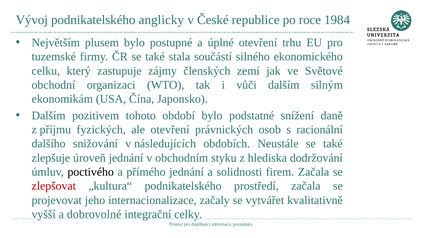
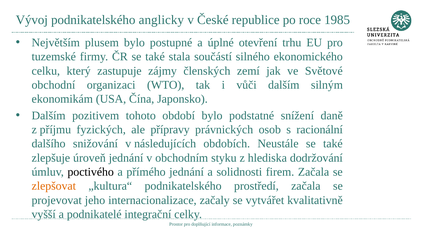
1984: 1984 -> 1985 (337, 20)
ale otevření: otevření -> přípravy (170, 129)
zlepšovat colour: red -> orange (54, 186)
dobrovolné: dobrovolné -> podnikatelé (94, 214)
